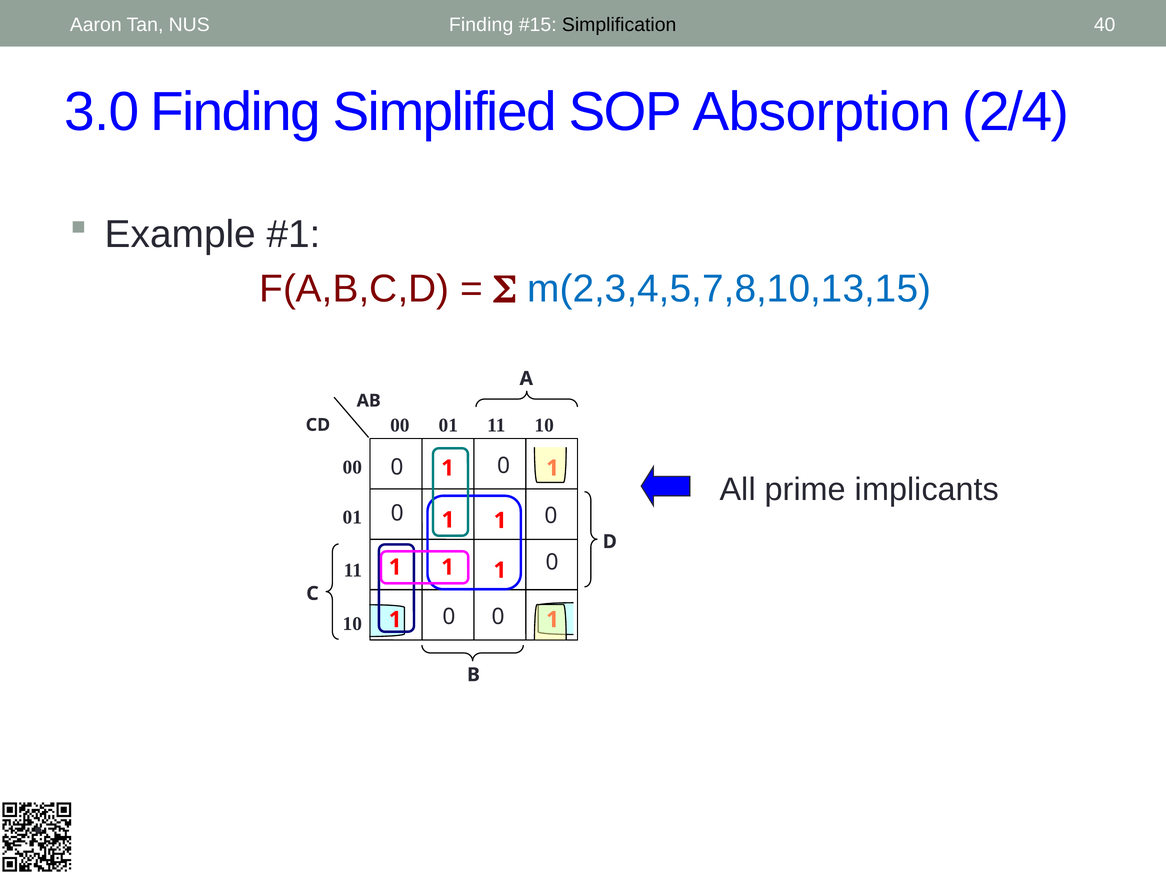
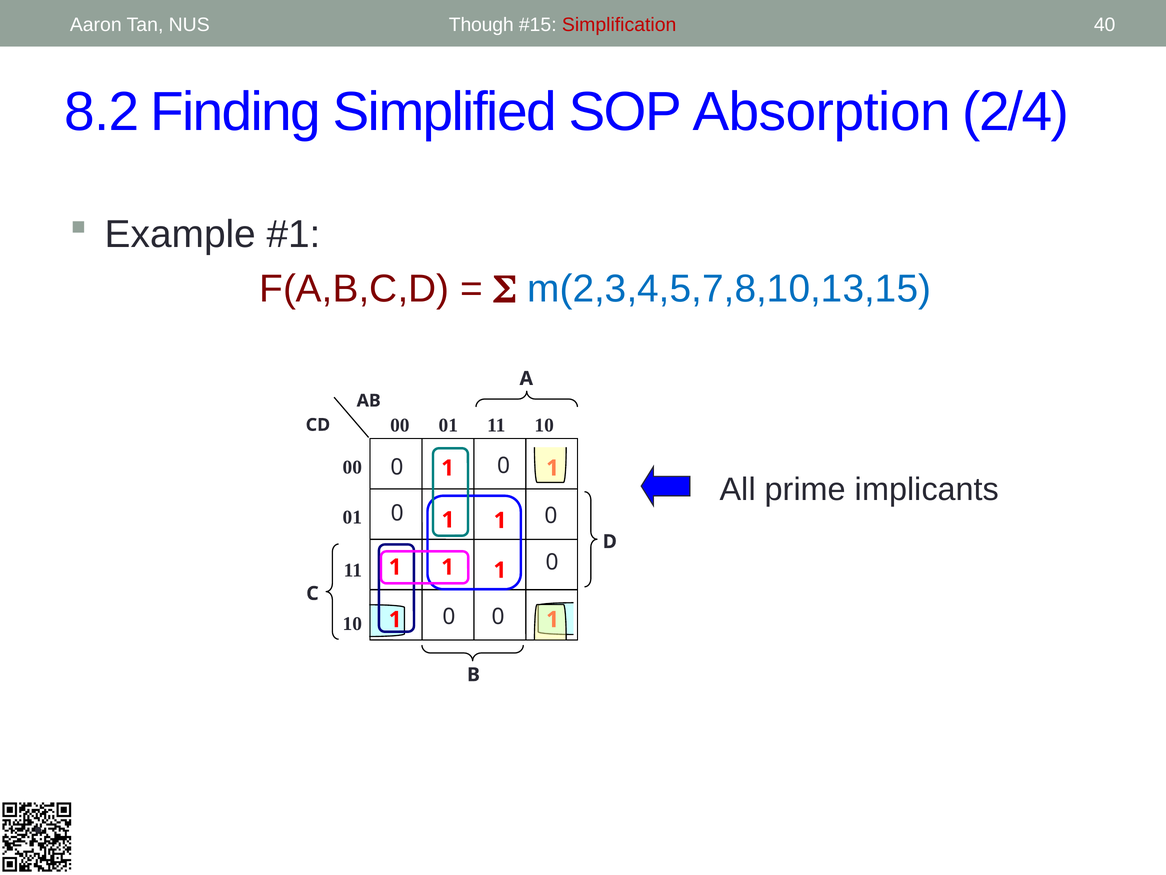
Finding: Finding -> Though (481, 25)
Simplification colour: black -> red (619, 25)
3.0: 3.0 -> 8.2 (102, 112)
